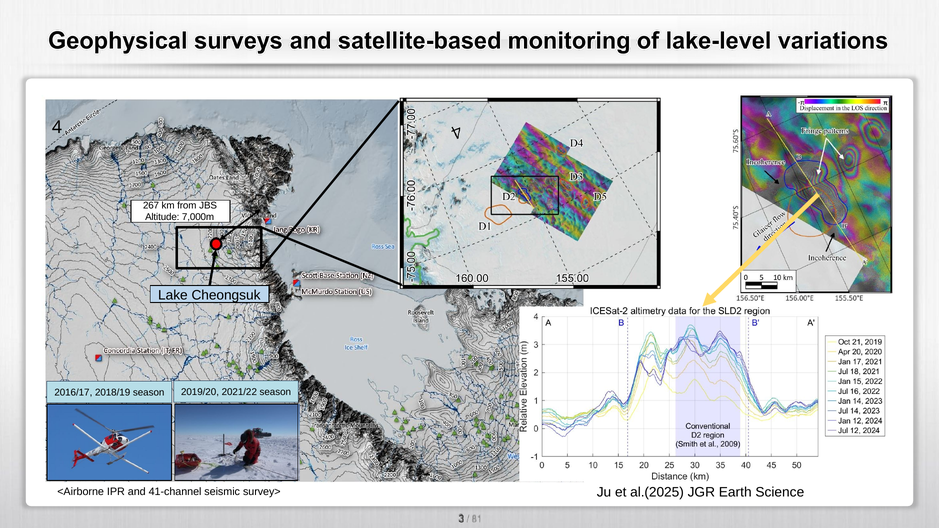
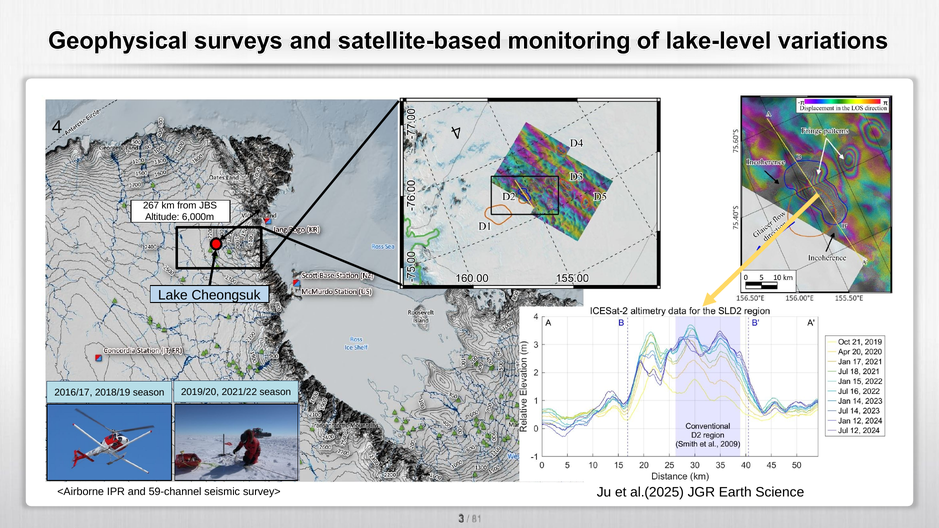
7,000m: 7,000m -> 6,000m (198, 217)
41-channel: 41-channel -> 59-channel (175, 492)
